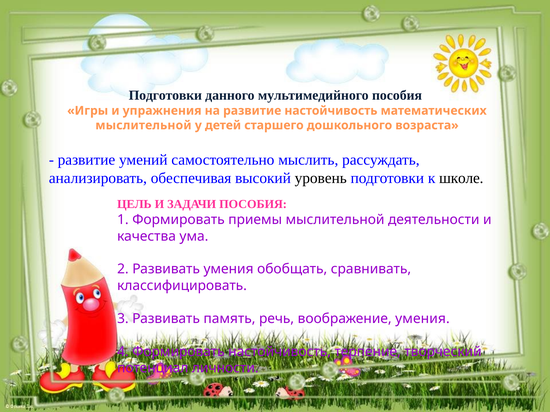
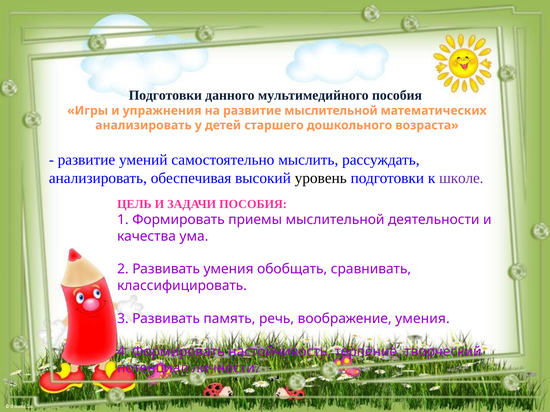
развитие настойчивость: настойчивость -> мыслительной (331, 111)
мыслительной: мыслительной -> анализировать (143, 125)
школе colour: black -> purple (461, 178)
